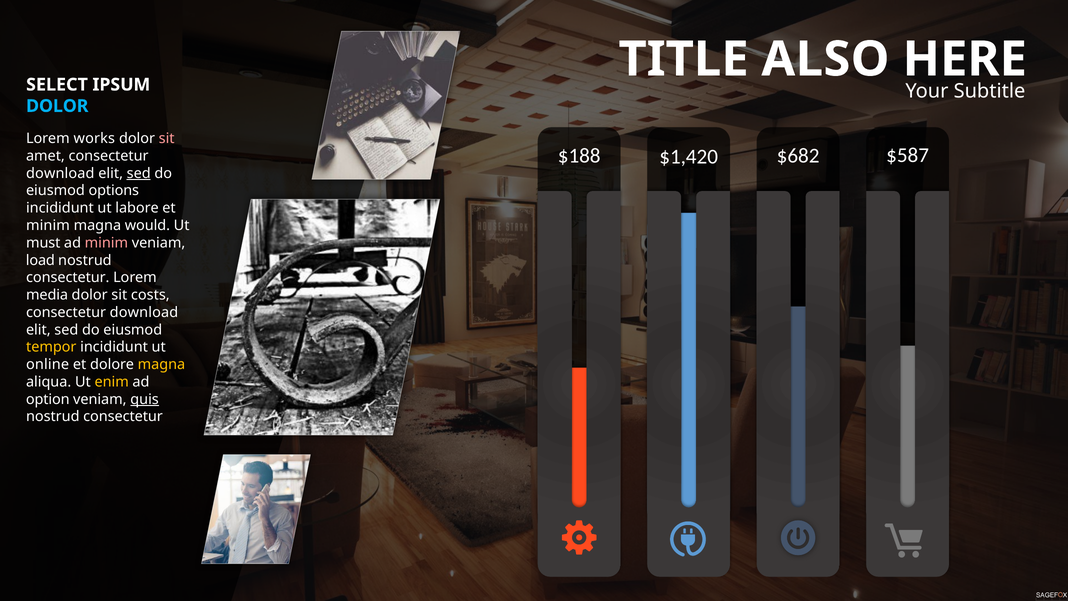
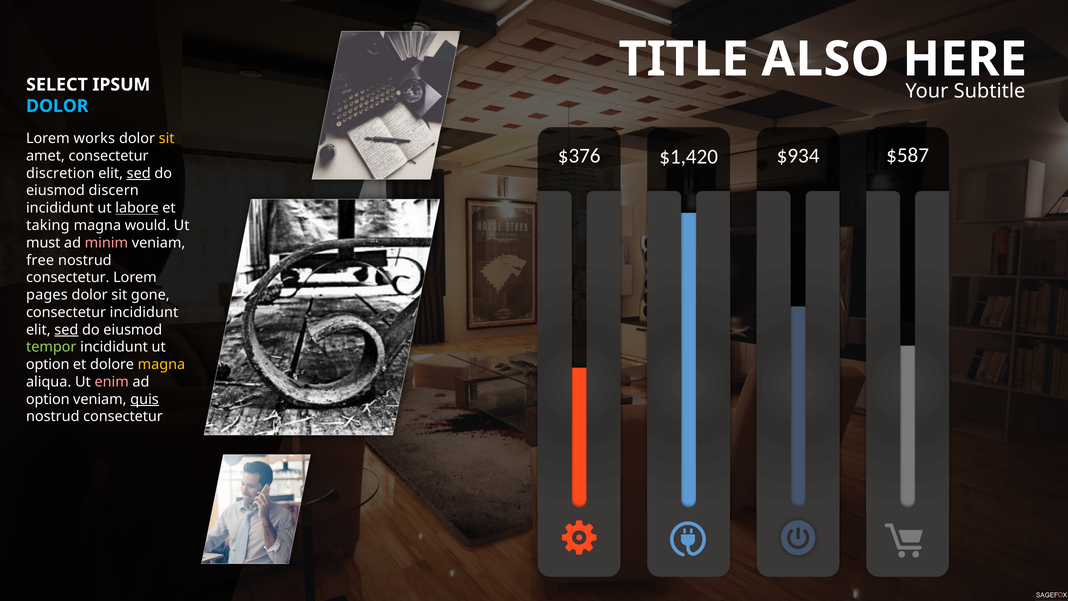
sit colour: pink -> yellow (167, 138)
$188: $188 -> $376 (579, 156)
$682: $682 -> $934 (798, 155)
download: download -> discretion (60, 173)
options: options -> discern (114, 191)
labore underline: none -> present (137, 208)
minim: minim -> taking (48, 225)
load: load -> free (40, 260)
media: media -> pages (47, 295)
costs: costs -> gone (150, 295)
download: download -> incididunt (144, 312)
sed underline: none -> present (66, 330)
tempor colour: yellow -> light green (51, 347)
online: online -> option (48, 364)
enim colour: yellow -> pink (112, 382)
